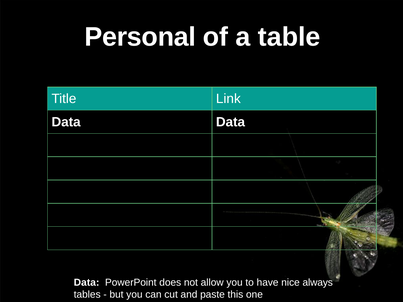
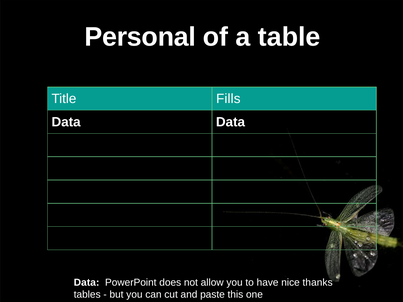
Link: Link -> Fills (228, 99)
always: always -> thanks (318, 283)
